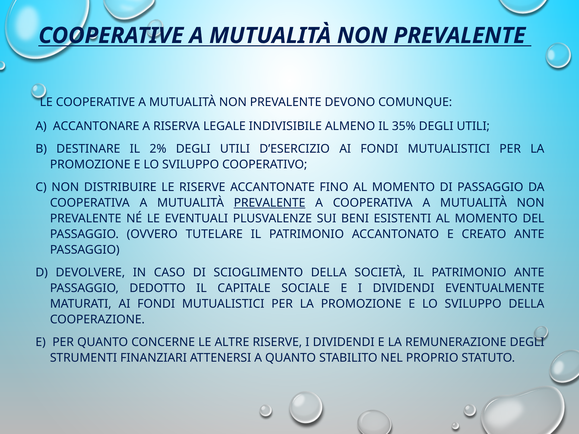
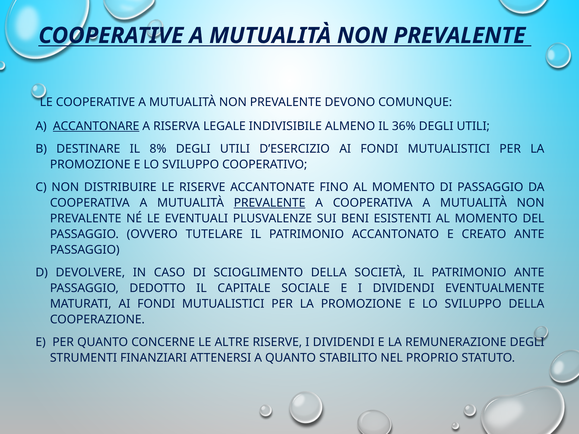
ACCANTONARE underline: none -> present (96, 126)
35%: 35% -> 36% (404, 126)
2%: 2% -> 8% (158, 149)
